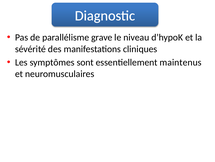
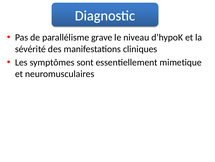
maintenus: maintenus -> mimetique (181, 62)
